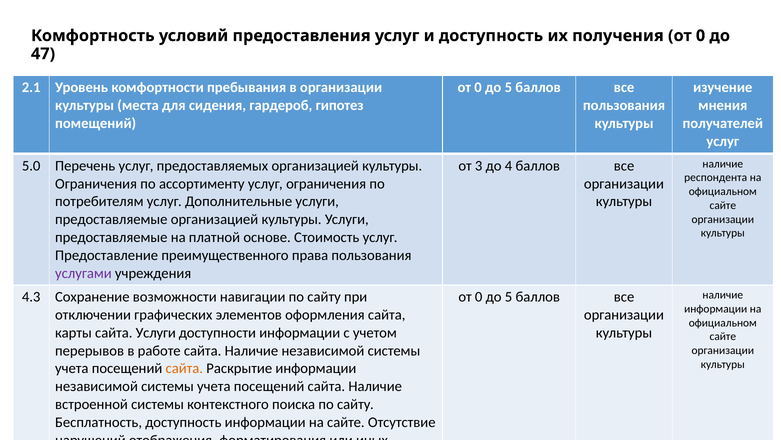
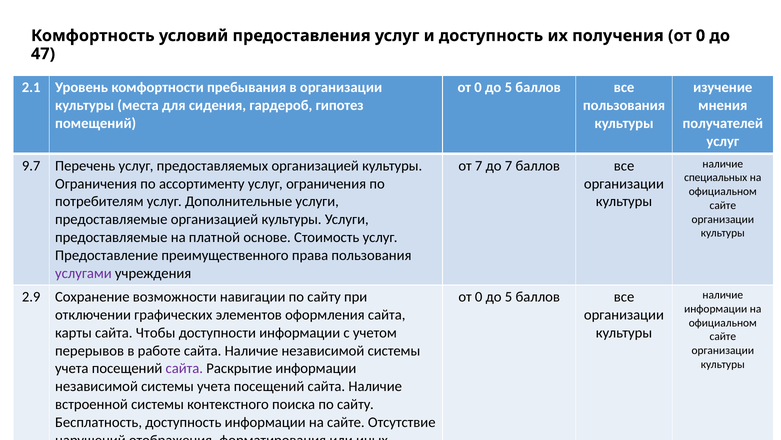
5.0: 5.0 -> 9.7 (31, 166)
от 3: 3 -> 7 (479, 166)
до 4: 4 -> 7 (509, 166)
респондента: респондента -> специальных (716, 177)
4.3: 4.3 -> 2.9 (31, 297)
сайта Услуги: Услуги -> Чтобы (156, 332)
сайта colour: orange -> purple (184, 368)
